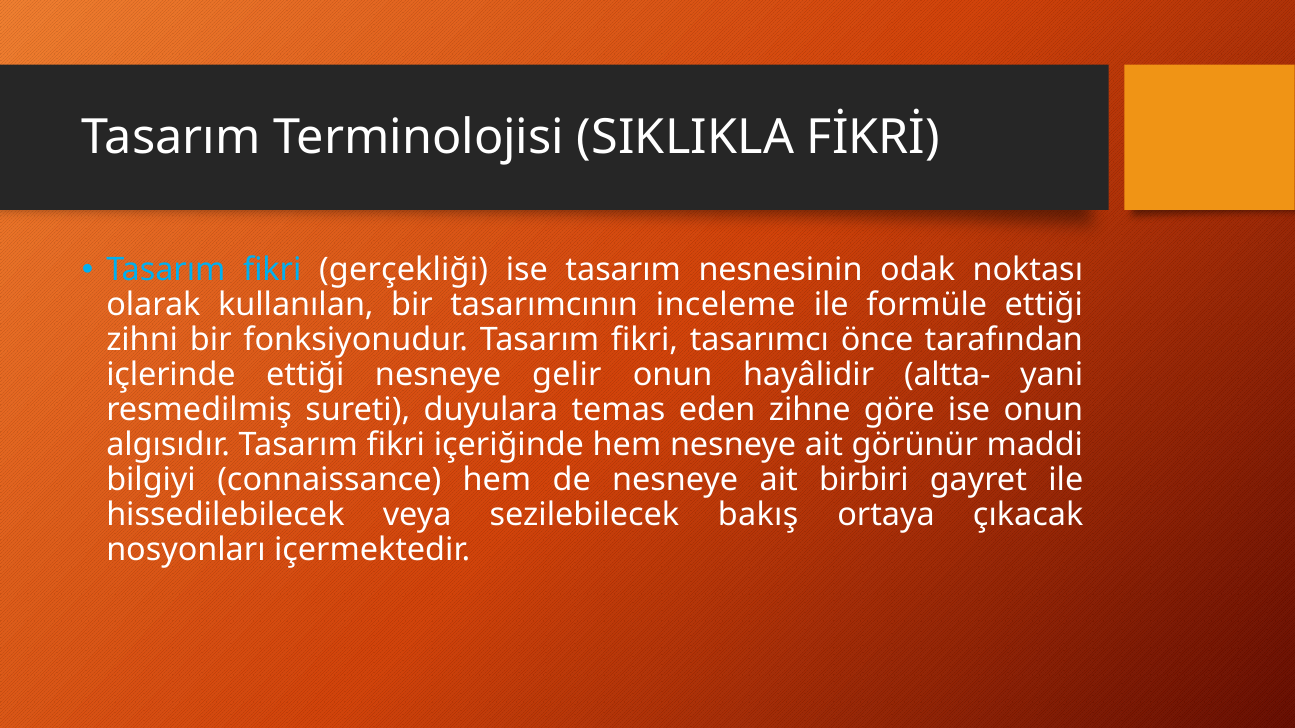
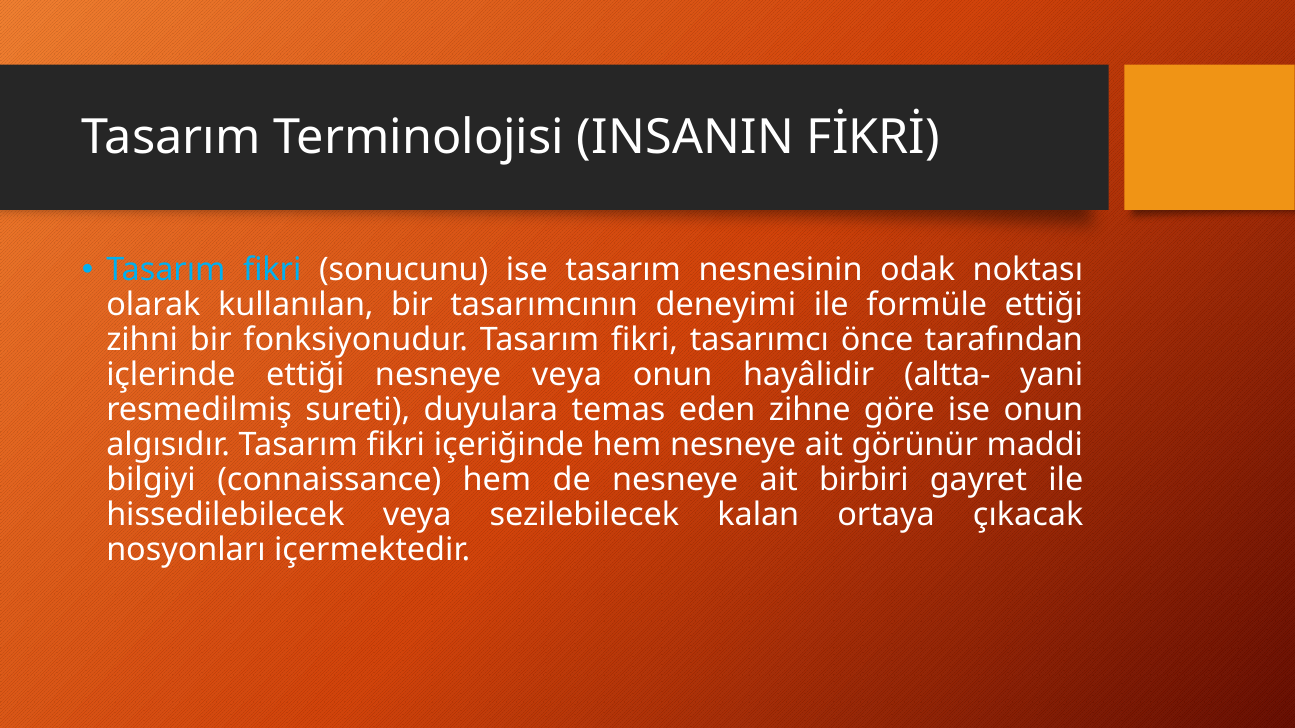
SIKLIKLA: SIKLIKLA -> INSANIN (685, 137)
gerçekliği: gerçekliği -> sonucunu (404, 270)
inceleme: inceleme -> deneyimi (726, 305)
nesneye gelir: gelir -> veya (567, 375)
bakış: bakış -> kalan (758, 515)
